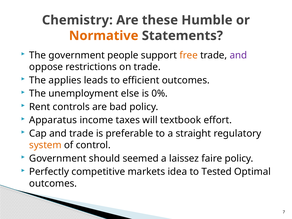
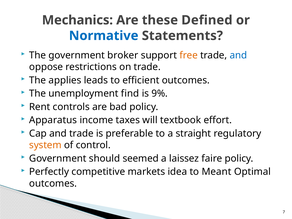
Chemistry: Chemistry -> Mechanics (77, 20)
Humble: Humble -> Defined (207, 20)
Normative colour: orange -> blue (104, 36)
people: people -> broker (123, 55)
and colour: purple -> blue (238, 55)
else: else -> find (130, 94)
0%: 0% -> 9% (160, 94)
Tested: Tested -> Meant (217, 172)
